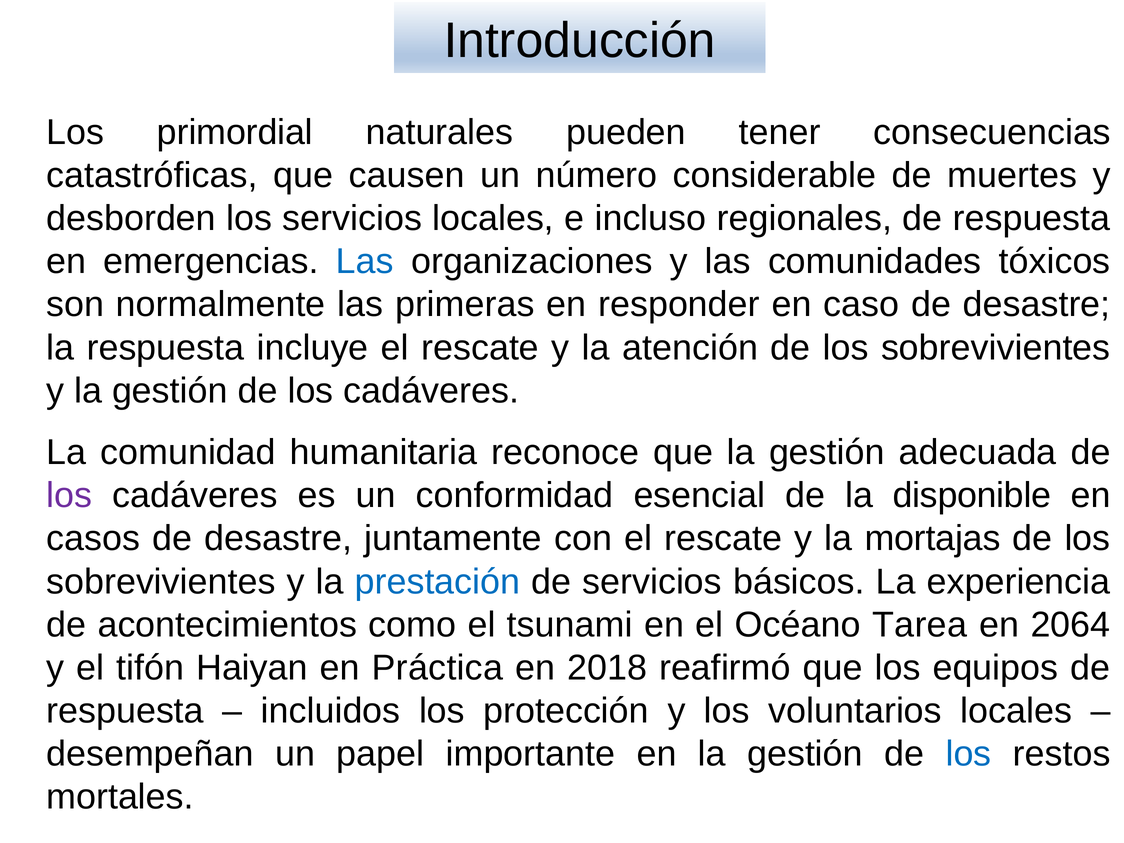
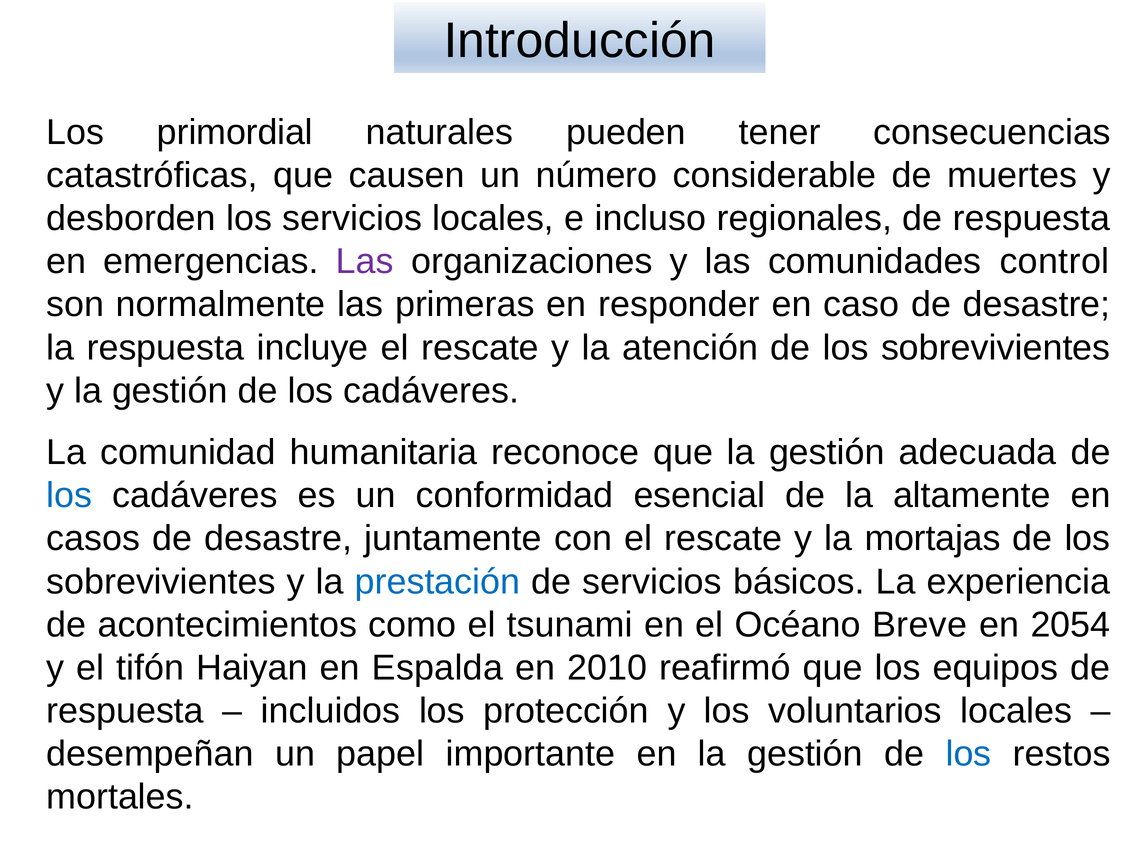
Las colour: blue -> purple (365, 262)
tóxicos: tóxicos -> control (1054, 262)
los colour: purple -> blue (69, 496)
disponible: disponible -> altamente (972, 496)
Tarea: Tarea -> Breve (920, 625)
2064: 2064 -> 2054 (1070, 625)
Práctica: Práctica -> Espalda (437, 668)
2018: 2018 -> 2010 (607, 668)
